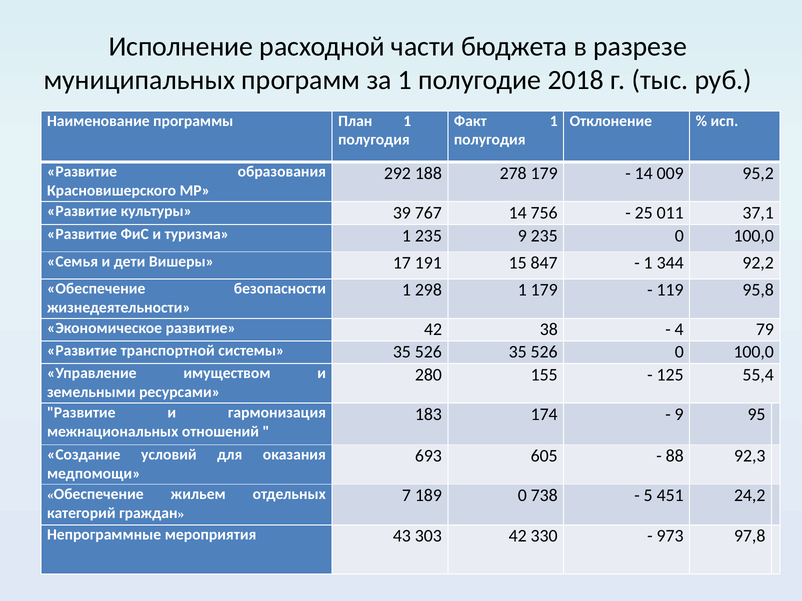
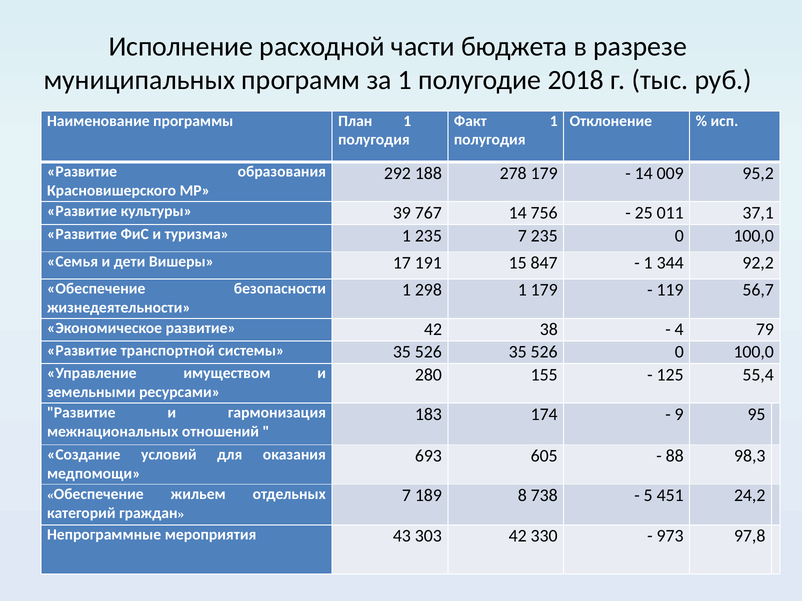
235 9: 9 -> 7 (522, 236)
95,8: 95,8 -> 56,7 (758, 290)
92,3: 92,3 -> 98,3 (750, 456)
189 0: 0 -> 8 (522, 496)
